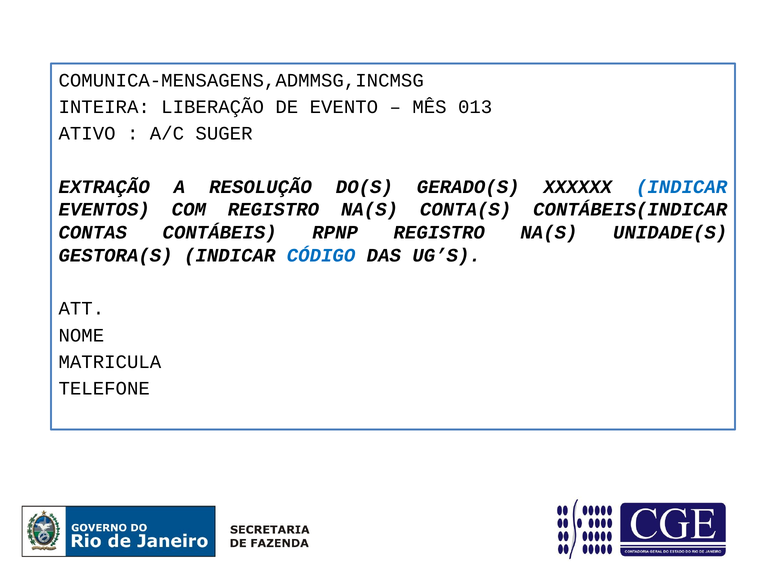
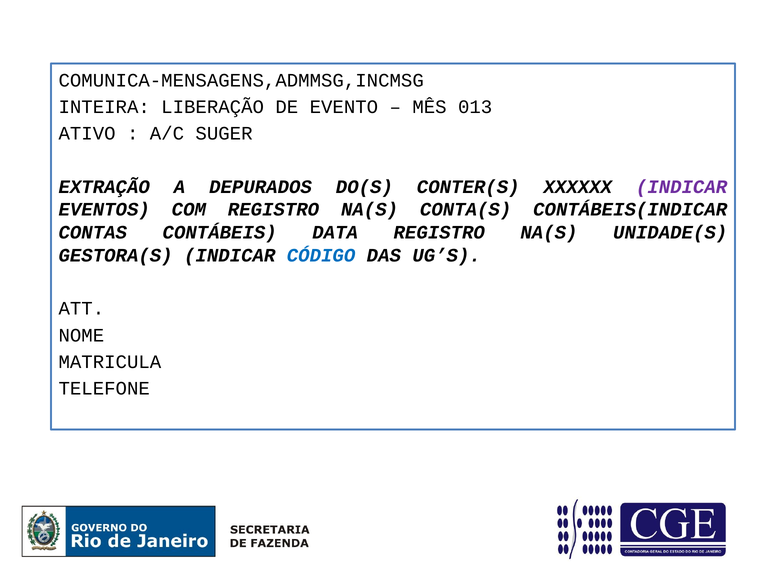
RESOLUÇÃO: RESOLUÇÃO -> DEPURADOS (261, 187)
GERADO(S: GERADO(S -> CONTER(S (468, 187)
INDICAR colour: blue -> purple (682, 187)
RPNP: RPNP -> DATA (335, 232)
